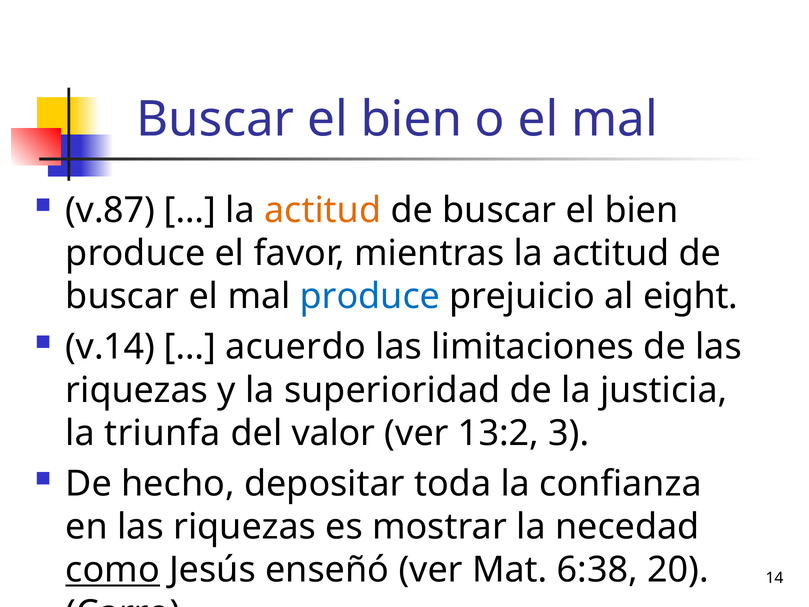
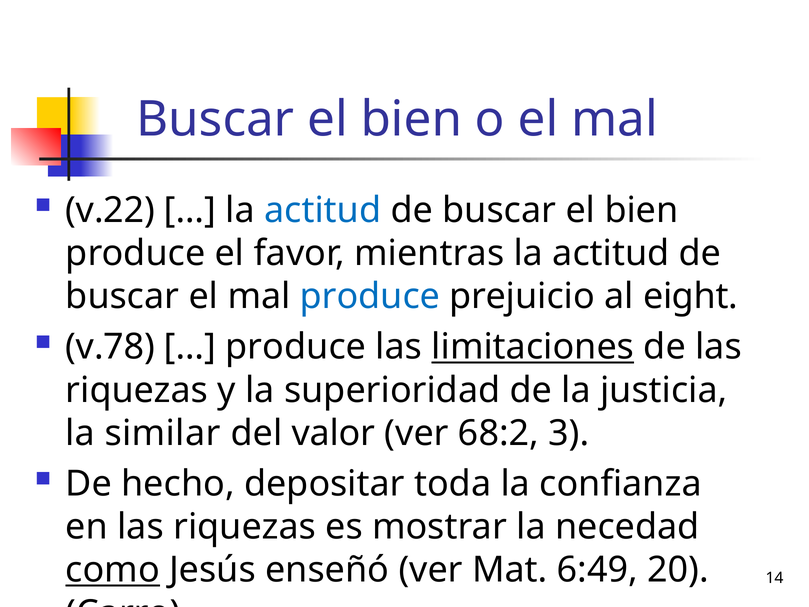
v.87: v.87 -> v.22 (110, 210)
actitud colour: orange -> blue (323, 210)
v.14: v.14 -> v.78 (110, 347)
acuerdo: acuerdo -> produce (296, 347)
limitaciones underline: none -> present (533, 347)
triunfa: triunfa -> similar (163, 433)
13:2: 13:2 -> 68:2 (498, 433)
6:38: 6:38 -> 6:49 (597, 570)
